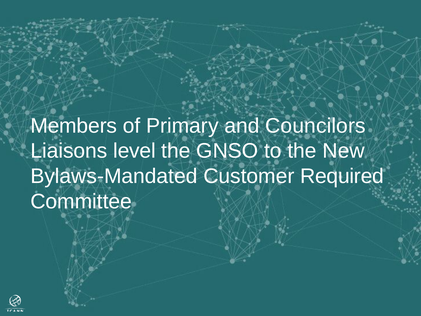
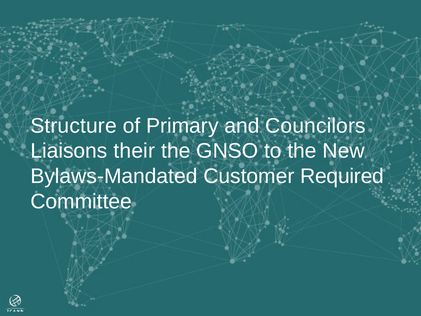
Members: Members -> Structure (74, 126)
level: level -> their (134, 151)
